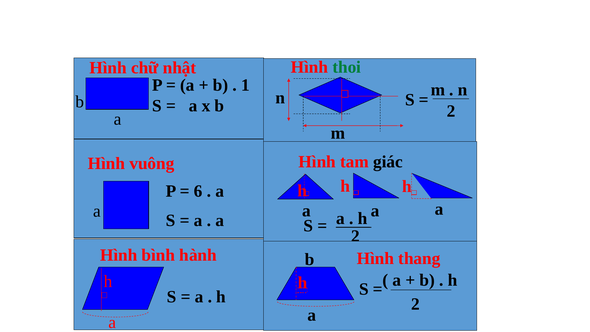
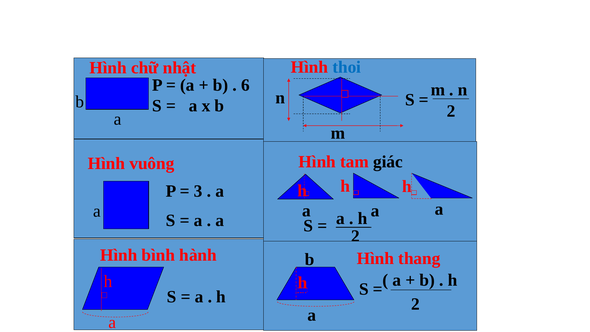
thoi colour: green -> blue (347, 67)
1: 1 -> 6 (245, 85)
6: 6 -> 3 (198, 191)
